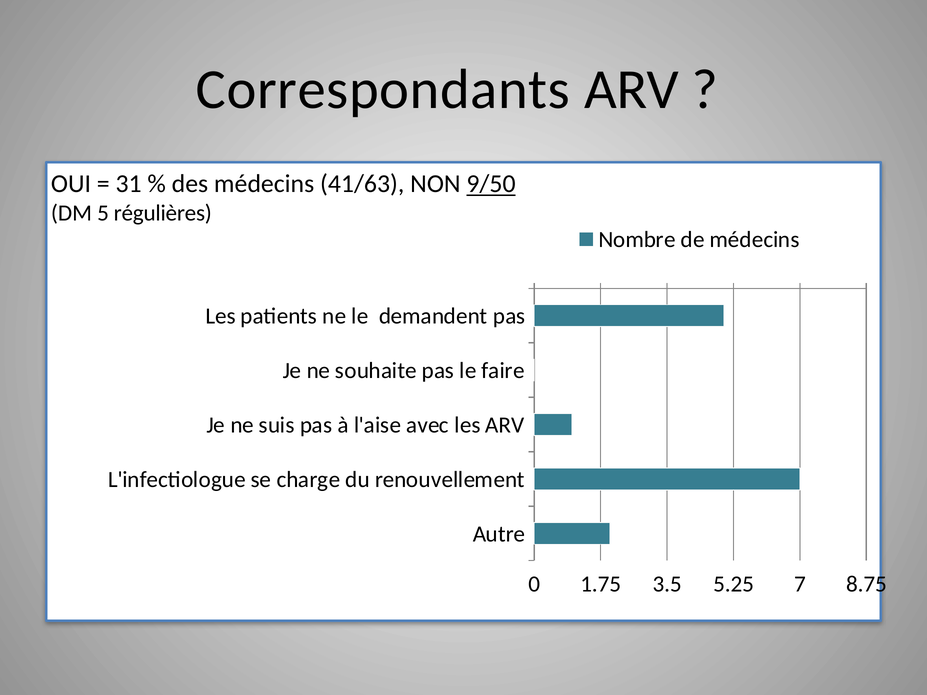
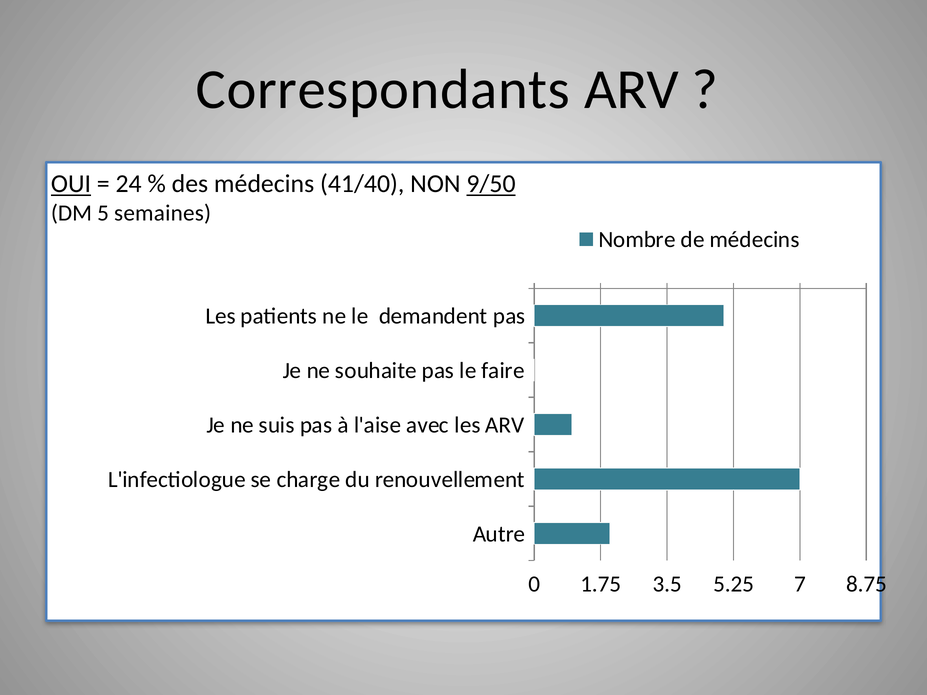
OUI underline: none -> present (71, 184)
31: 31 -> 24 (129, 184)
41/63: 41/63 -> 41/40 (362, 184)
régulières: régulières -> semaines (163, 213)
